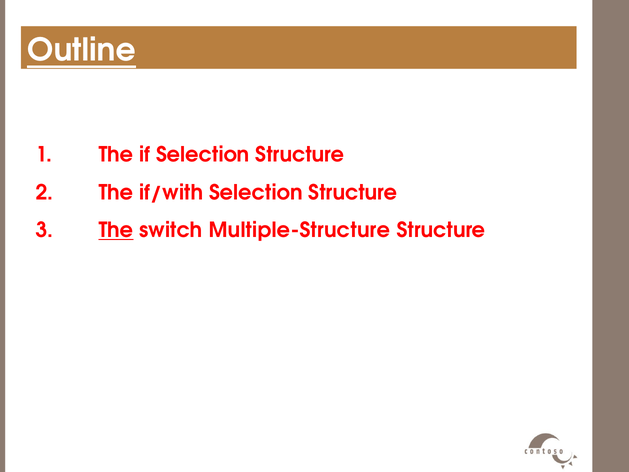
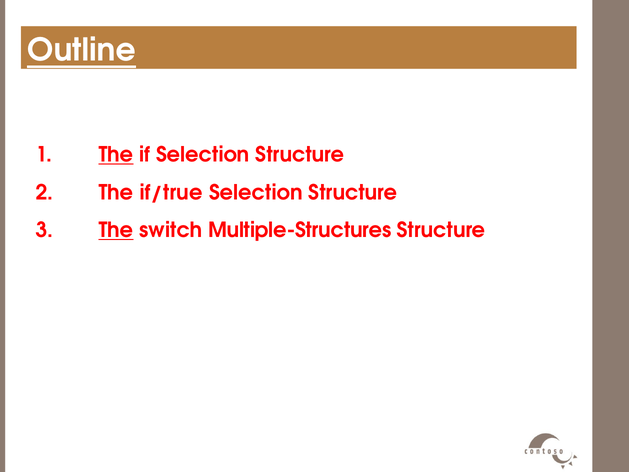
The underline: none -> present (116, 155)
if/with: if/with -> if/true (171, 193)
Multiple-Structure: Multiple-Structure -> Multiple-Structures (300, 230)
